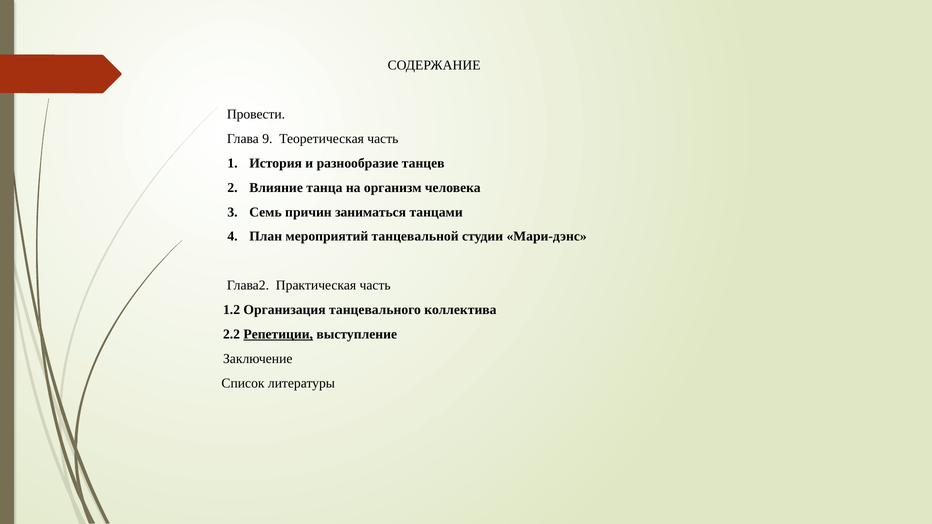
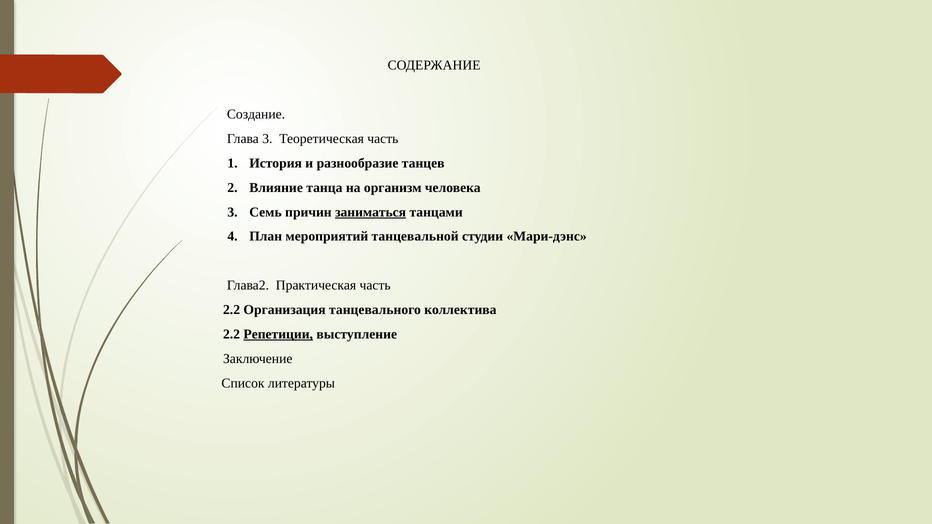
Провести: Провести -> Создание (256, 114)
Глава 9: 9 -> 3 (267, 139)
заниматься underline: none -> present (371, 212)
1.2: 1.2 -> 2.2 (232, 310)
